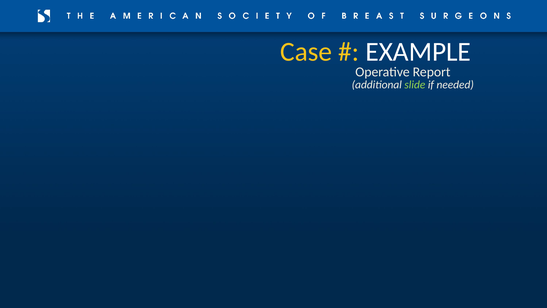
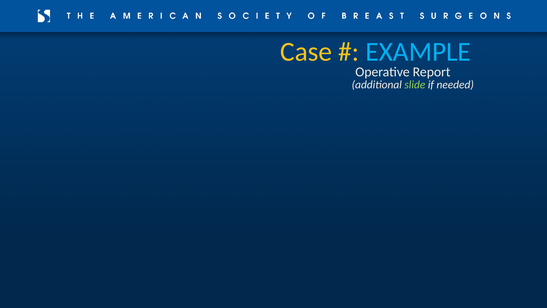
EXAMPLE colour: white -> light blue (418, 52)
